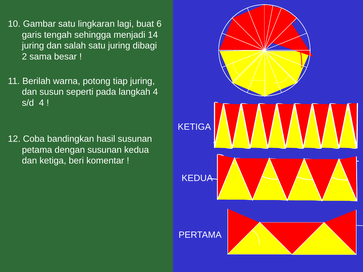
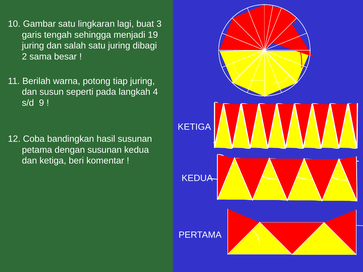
6: 6 -> 3 (159, 24)
14: 14 -> 19 (153, 35)
s/d 4: 4 -> 9 (42, 103)
